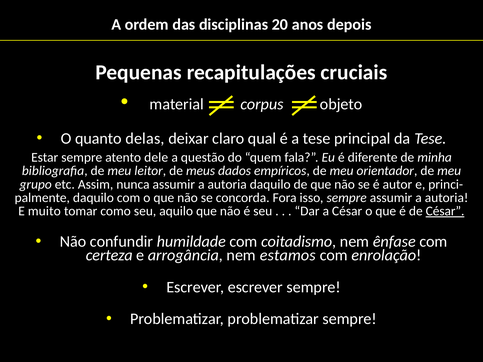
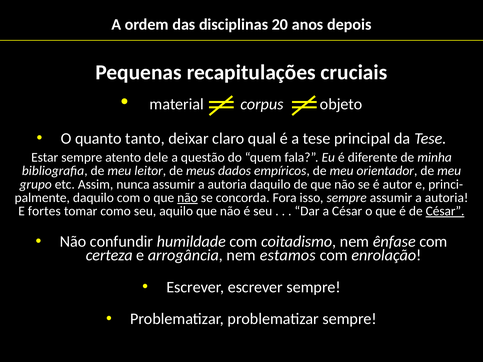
delas: delas -> tanto (145, 139)
não underline: none -> present (188, 198)
muito: muito -> fortes (44, 211)
